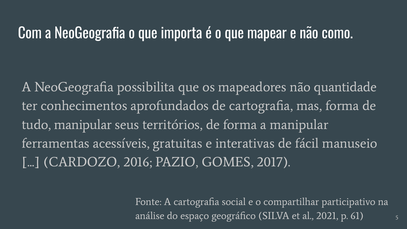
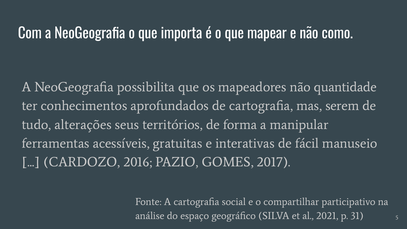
mas forma: forma -> serem (342, 106)
tudo manipular: manipular -> alterações (83, 125)
61: 61 -> 31 (357, 216)
